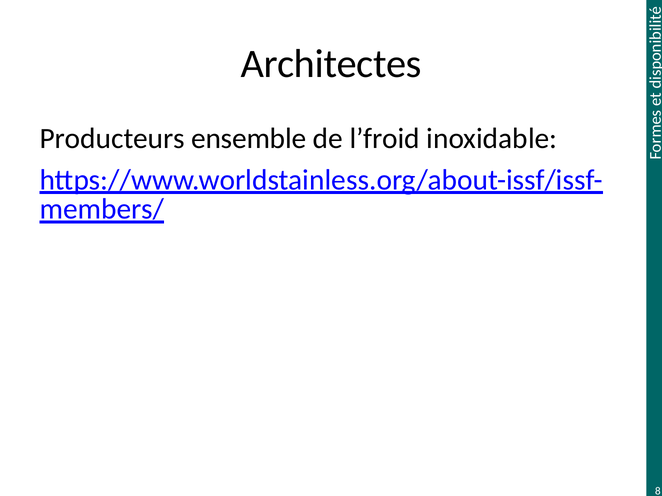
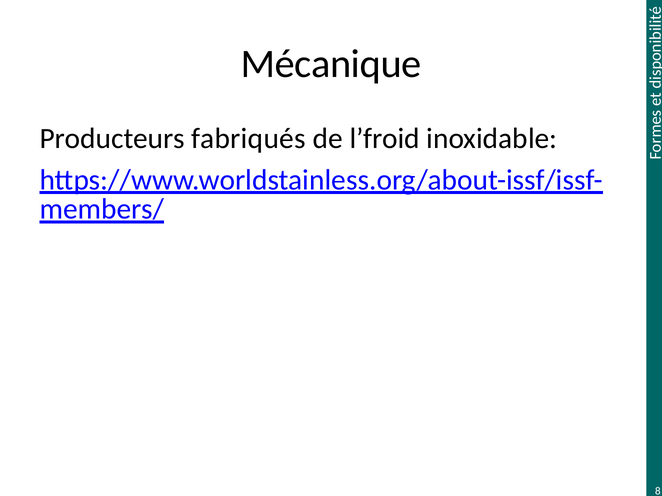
Architectes: Architectes -> Mécanique (331, 64)
ensemble: ensemble -> fabriqués (248, 139)
